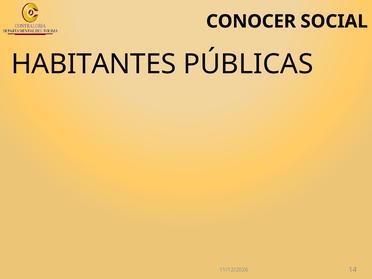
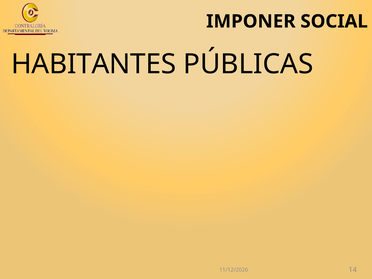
CONOCER: CONOCER -> IMPONER (251, 21)
